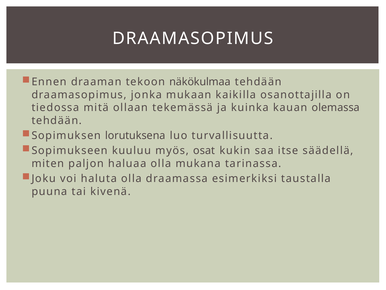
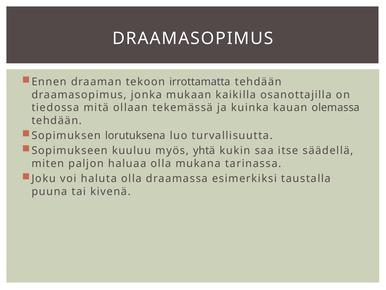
näkökulmaa: näkökulmaa -> irrottamatta (200, 82)
osat: osat -> yhtä (204, 150)
